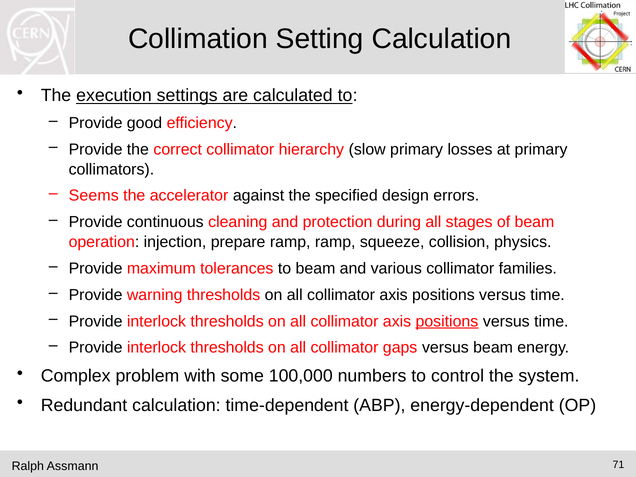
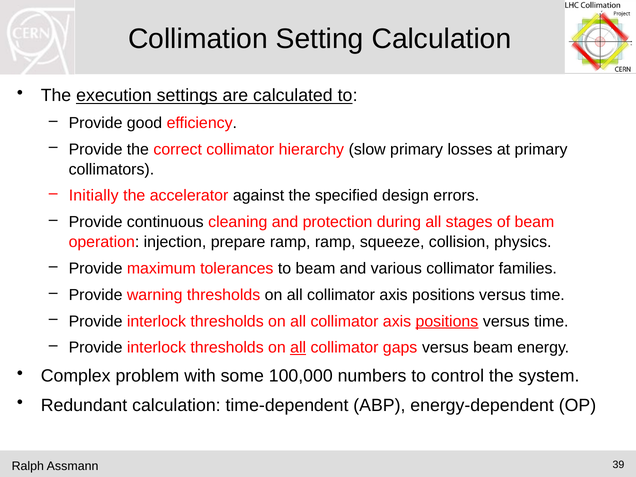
Seems: Seems -> Initially (94, 196)
all underline: none -> present (298, 348)
71: 71 -> 39 (618, 465)
